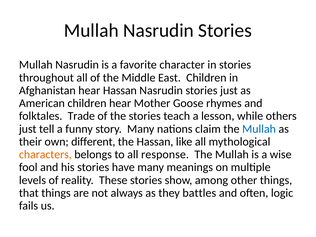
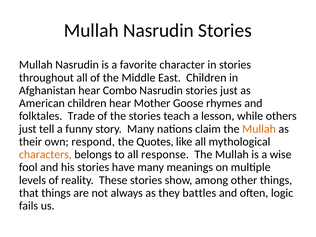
hear Hassan: Hassan -> Combo (120, 90)
Mullah colour: blue -> orange (259, 129)
different: different -> respond (93, 142)
the Hassan: Hassan -> Quotes (155, 142)
